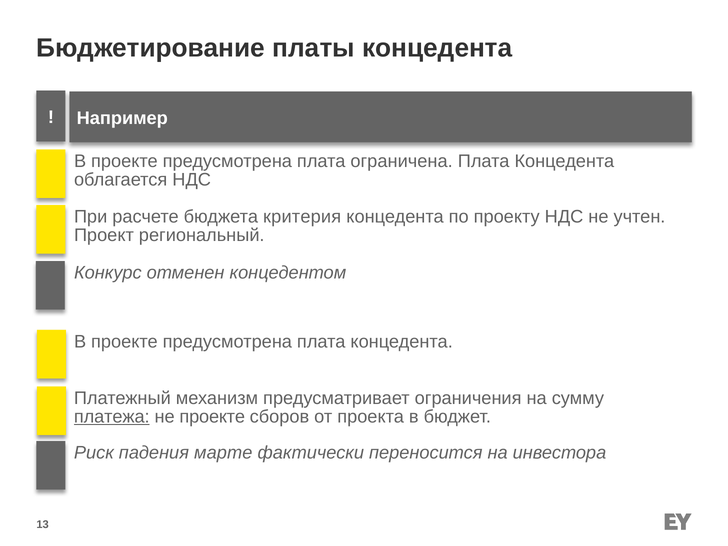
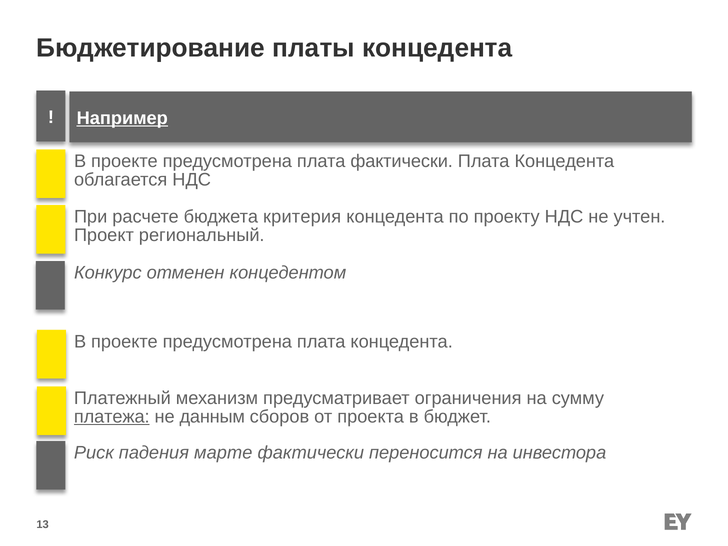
Например underline: none -> present (122, 118)
плата ограничена: ограничена -> фактически (402, 161)
не проекте: проекте -> данным (212, 417)
